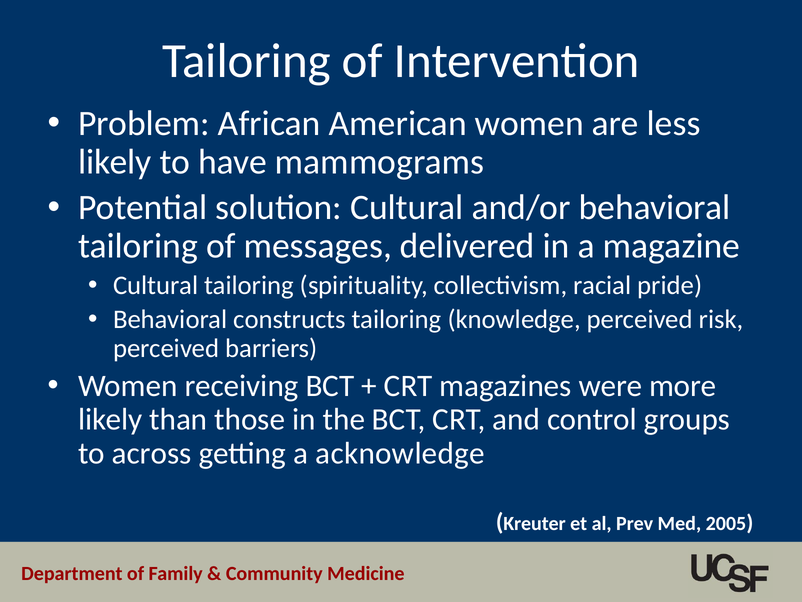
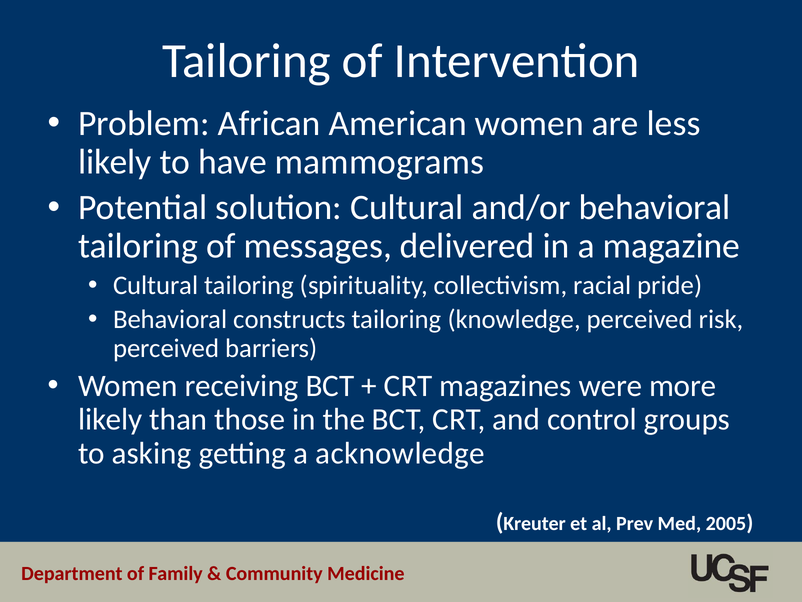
across: across -> asking (152, 453)
